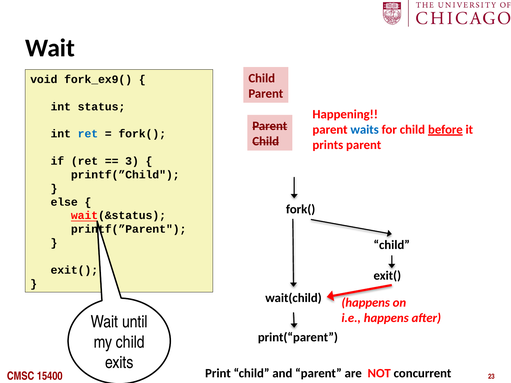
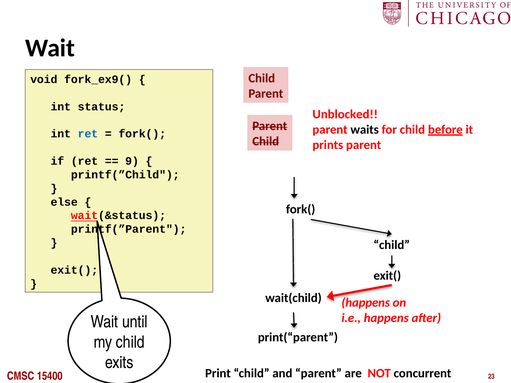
Happening: Happening -> Unblocked (345, 114)
waits colour: blue -> black (365, 130)
3: 3 -> 9 (132, 161)
